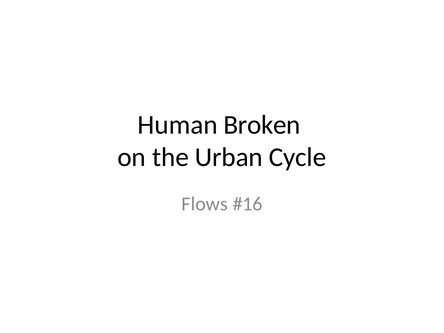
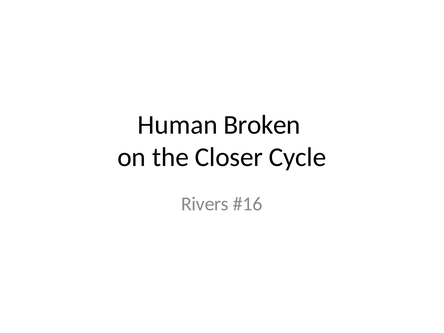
Urban: Urban -> Closer (229, 157)
Flows: Flows -> Rivers (205, 204)
